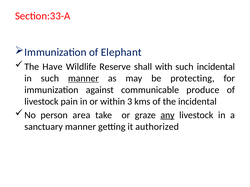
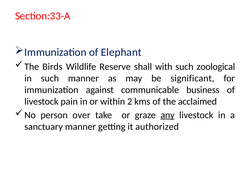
Have: Have -> Birds (52, 67)
such incidental: incidental -> zoological (216, 67)
manner underline: present -> none (83, 78)
protecting: protecting -> significant (192, 78)
produce: produce -> business (203, 90)
3: 3 -> 2 (130, 102)
the incidental: incidental -> acclaimed (197, 102)
area: area -> over (81, 115)
